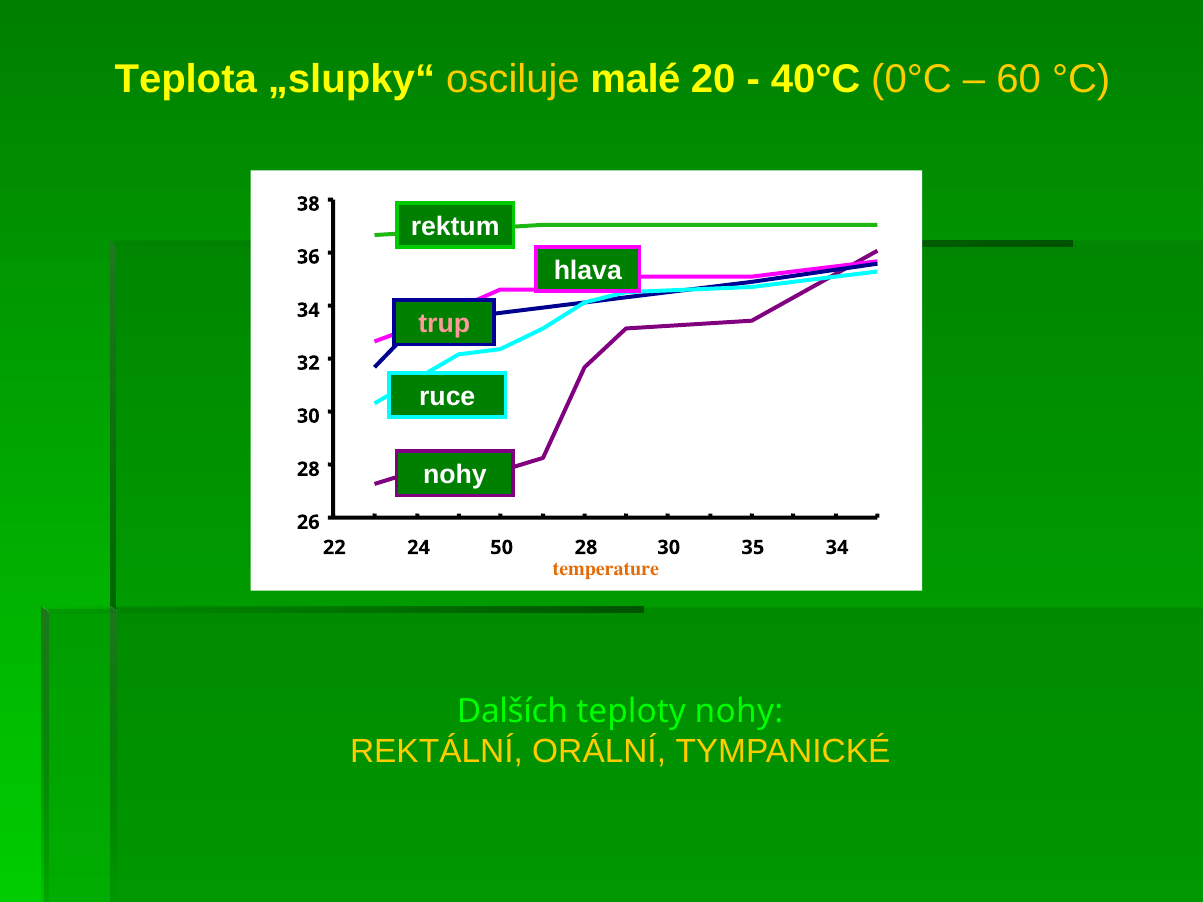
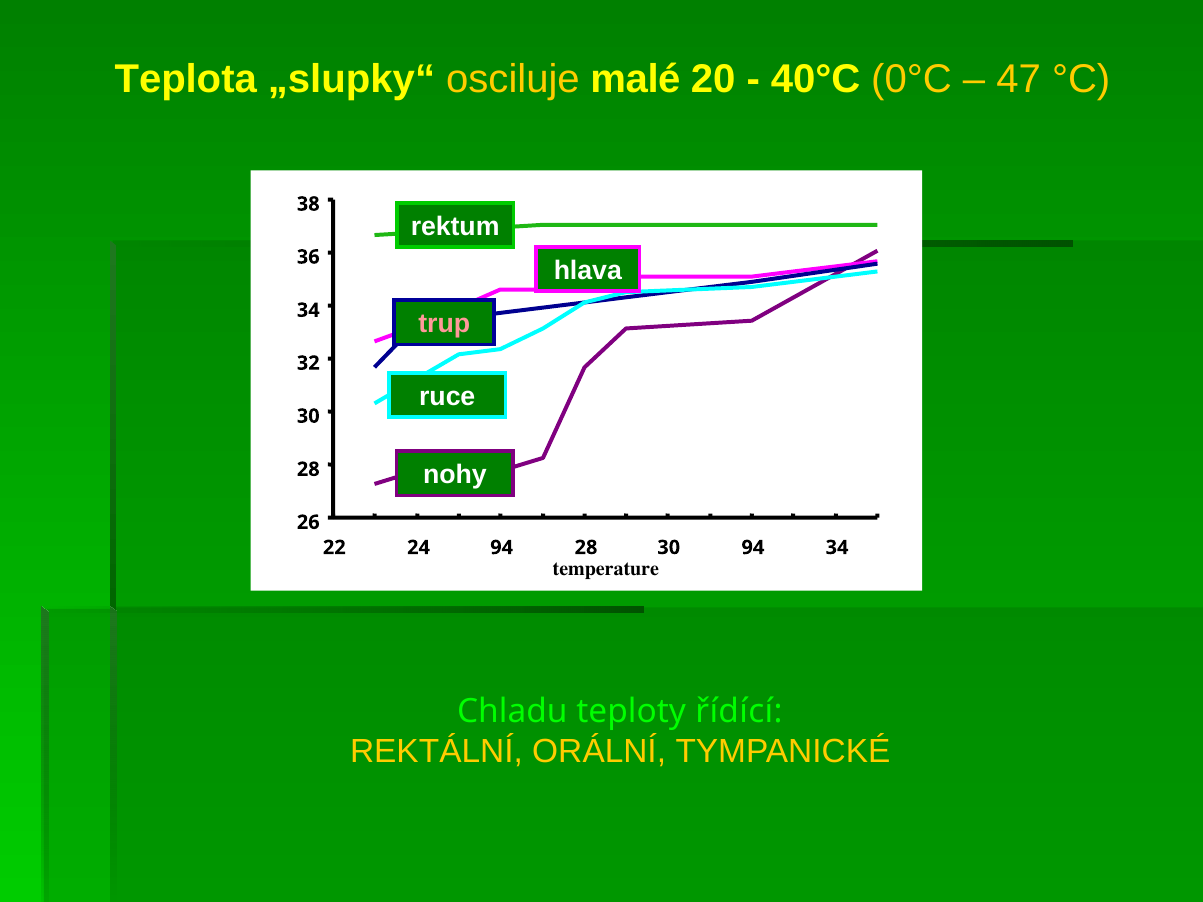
60: 60 -> 47 (1019, 80)
24 50: 50 -> 94 (502, 548)
30 35: 35 -> 94 (753, 548)
temperature colour: orange -> black (606, 569)
Dalších: Dalších -> Chladu (512, 712)
teploty nohy: nohy -> řídící (739, 712)
